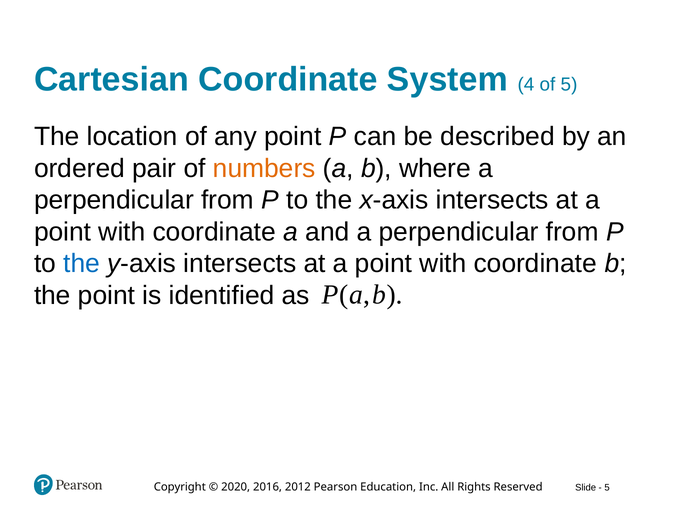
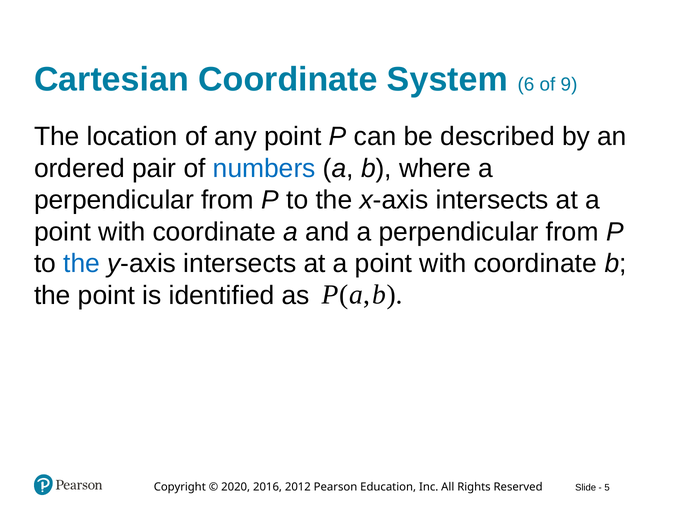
4: 4 -> 6 (526, 85)
of 5: 5 -> 9 (569, 85)
numbers colour: orange -> blue (264, 168)
